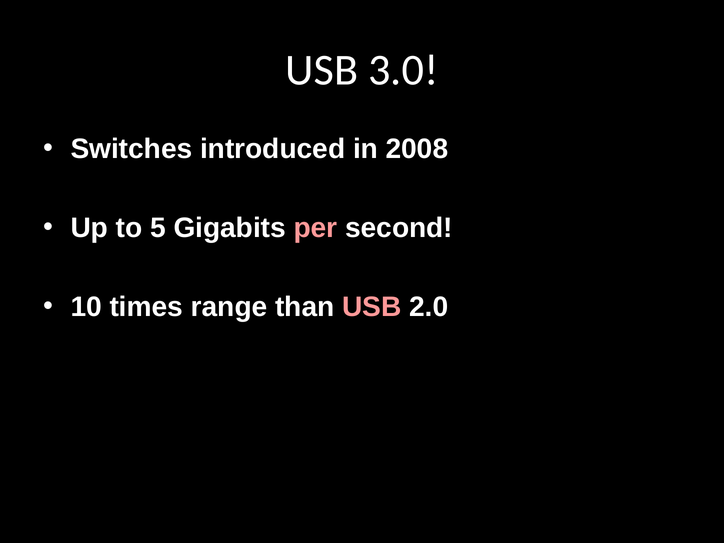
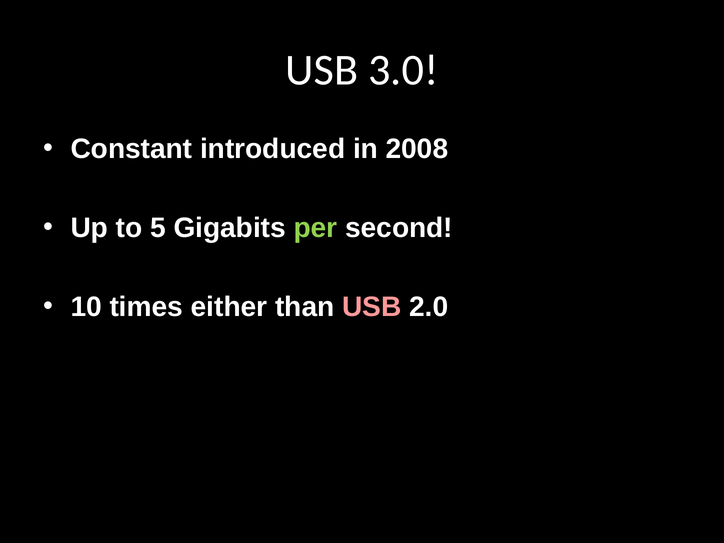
Switches: Switches -> Constant (131, 149)
per colour: pink -> light green (316, 228)
range: range -> either (229, 307)
